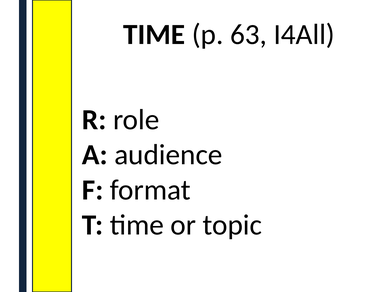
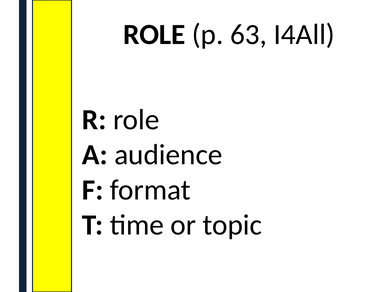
TIME: TIME -> ROLE (154, 35)
